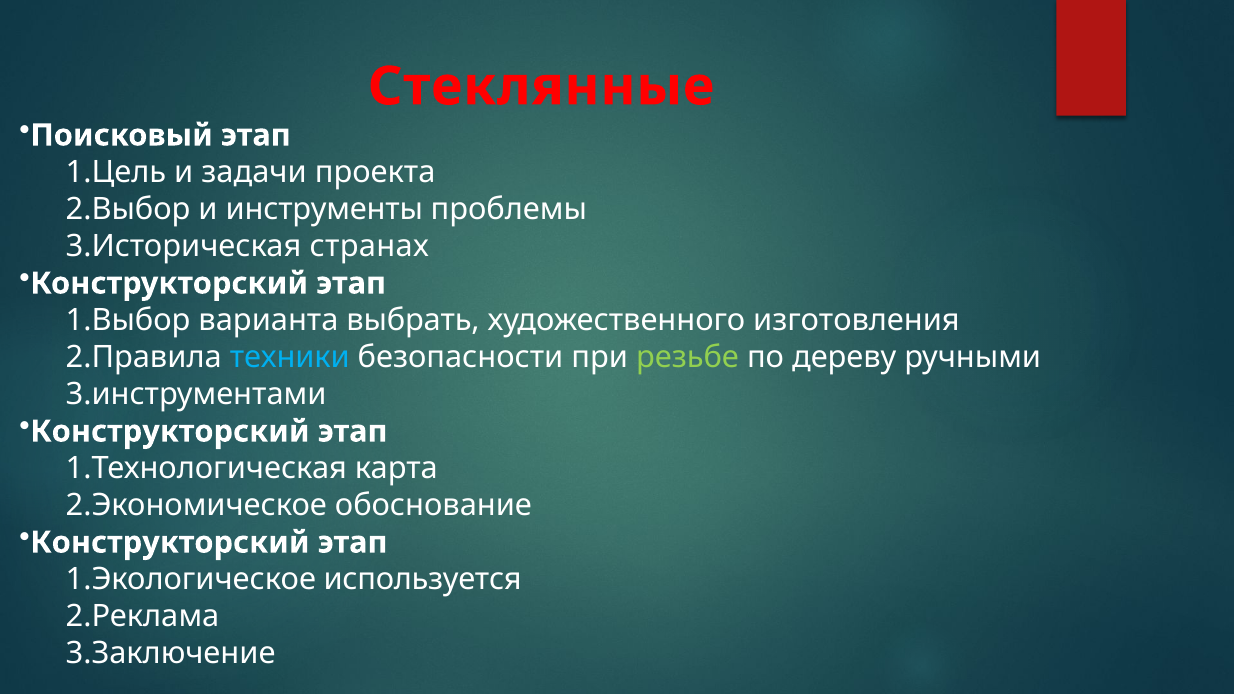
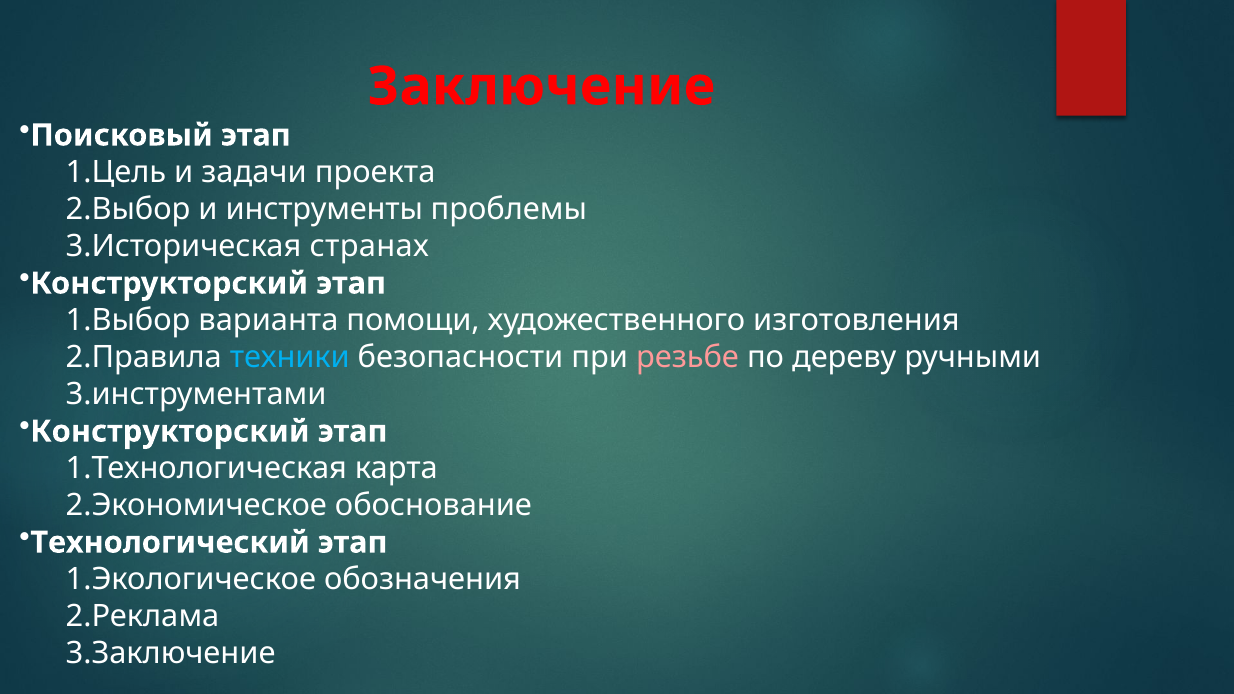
Стеклянные: Стеклянные -> Заключение (541, 87)
выбрать: выбрать -> помощи (413, 320)
резьбе colour: light green -> pink (688, 357)
Конструкторский: Конструкторский -> Технологический (170, 543)
используется: используется -> обозначения (423, 580)
